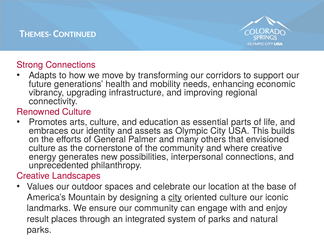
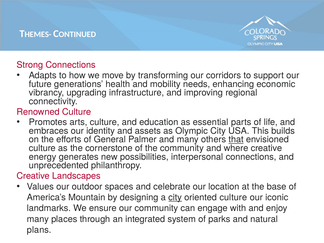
that underline: none -> present (236, 140)
result: result -> many (38, 219)
parks: parks -> plans (39, 230)
